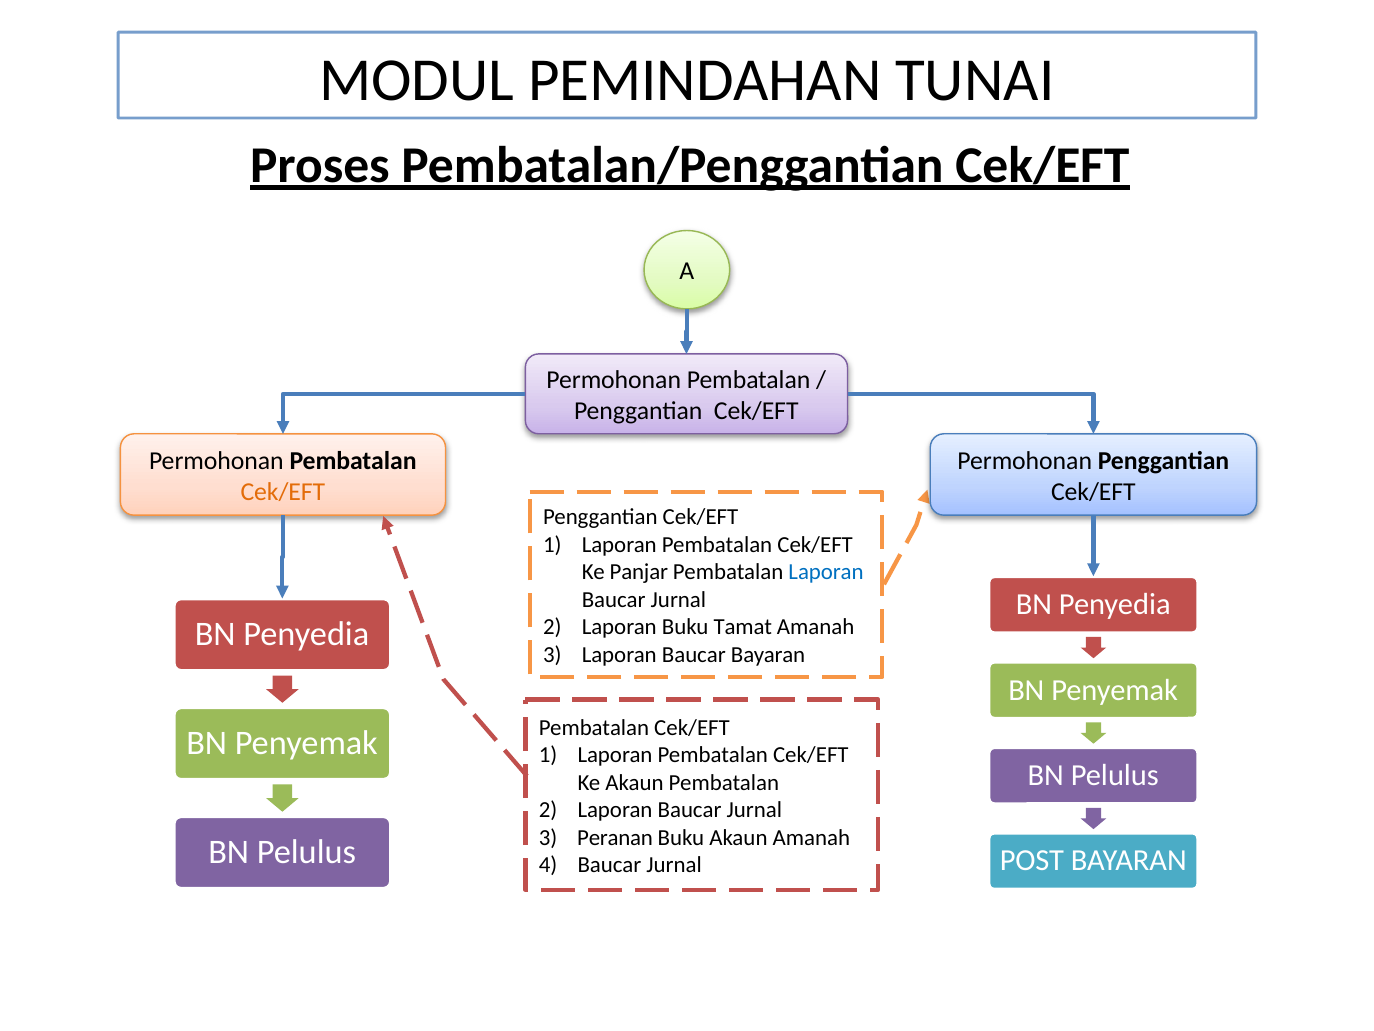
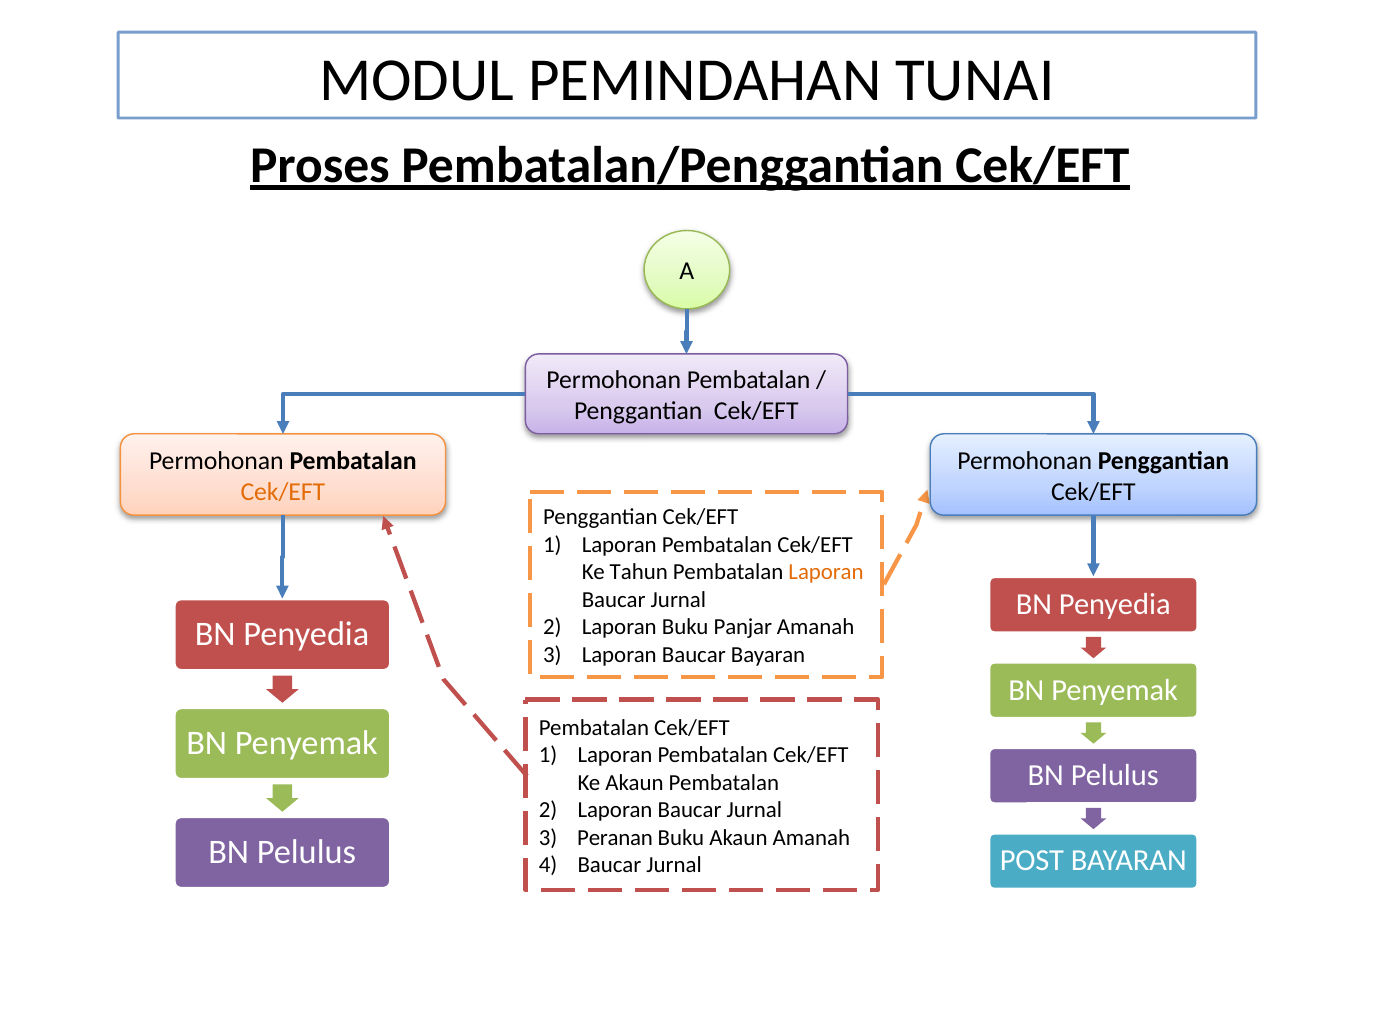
Panjar: Panjar -> Tahun (639, 572)
Laporan colour: blue -> orange (826, 572)
Tamat: Tamat -> Panjar (743, 627)
